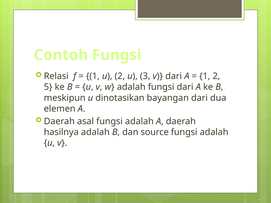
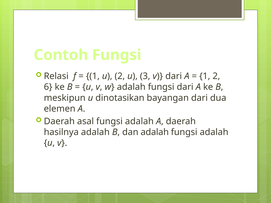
5: 5 -> 6 (48, 87)
dan source: source -> adalah (155, 132)
